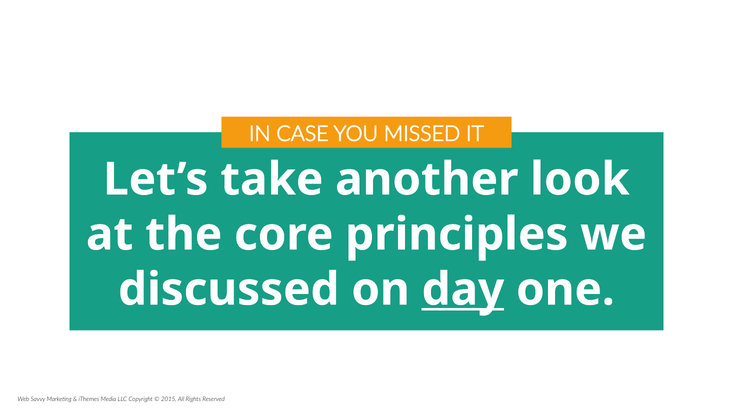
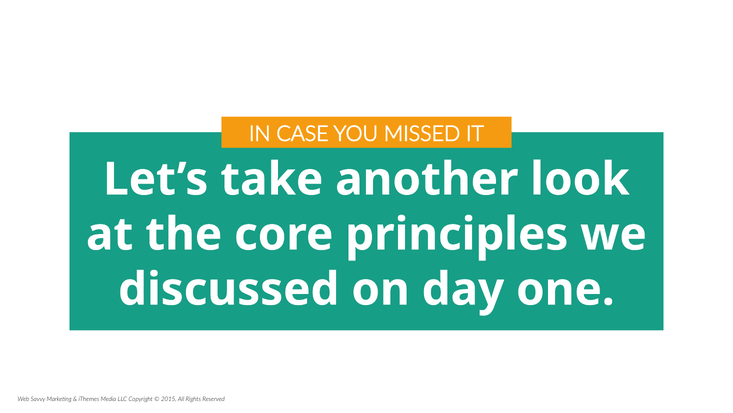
day underline: present -> none (463, 289)
